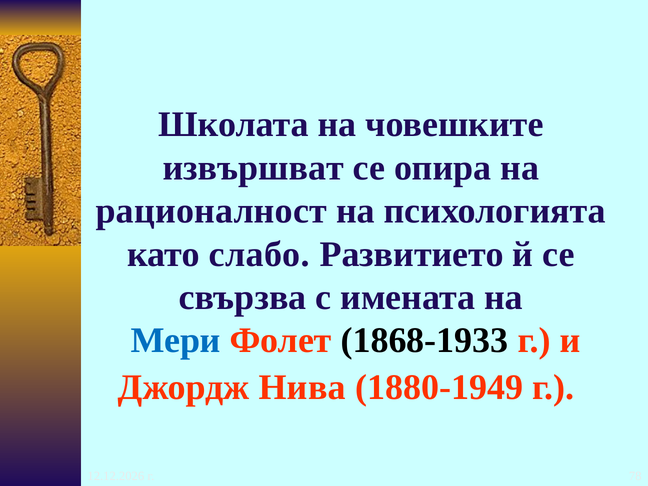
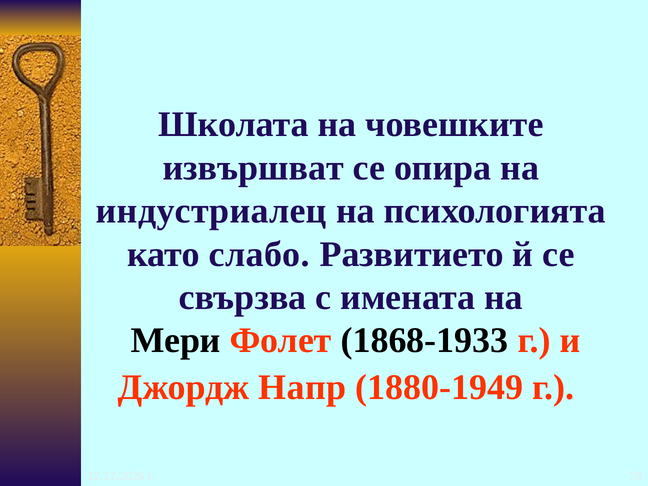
рационалност: рационалност -> индустриалец (211, 211)
Мери colour: blue -> black (176, 341)
Нива: Нива -> Напр (302, 387)
